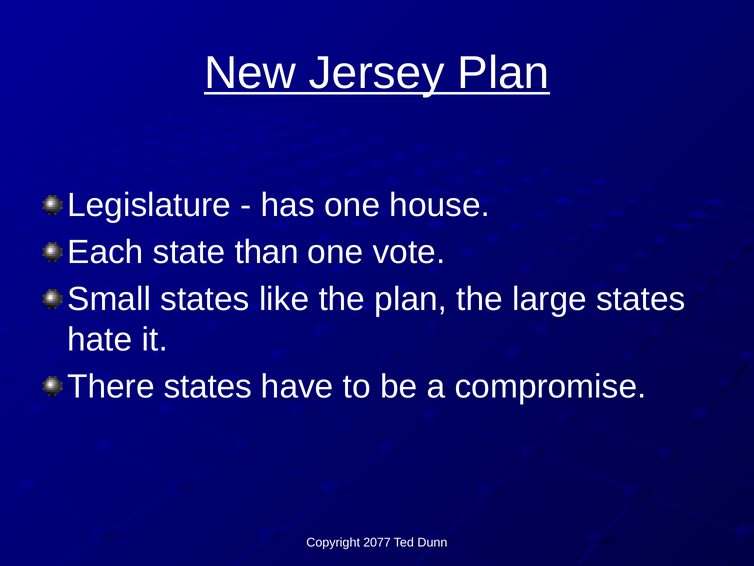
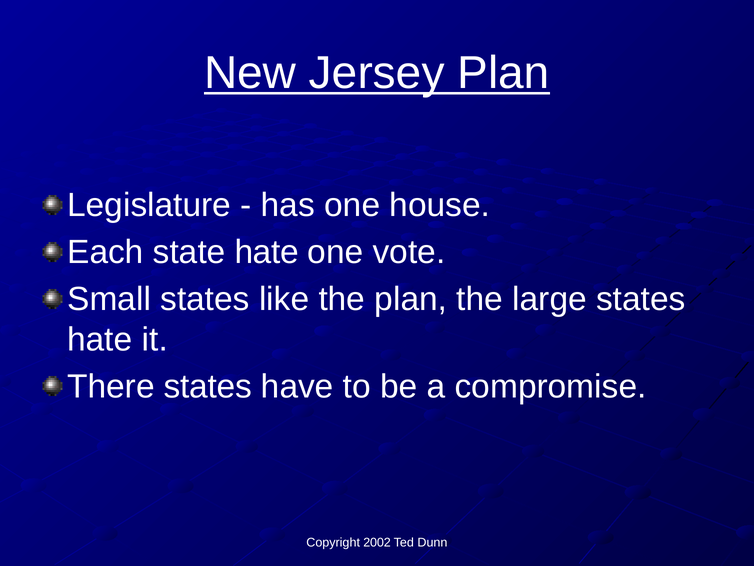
state than: than -> hate (267, 252)
2077: 2077 -> 2002 (377, 542)
